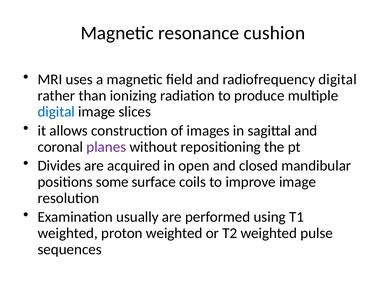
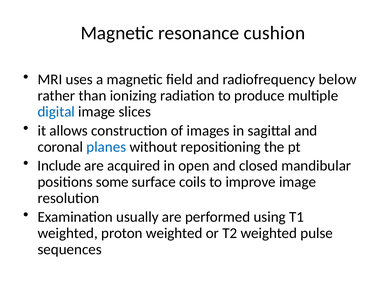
radiofrequency digital: digital -> below (338, 80)
planes colour: purple -> blue (106, 147)
Divides: Divides -> Include (59, 166)
